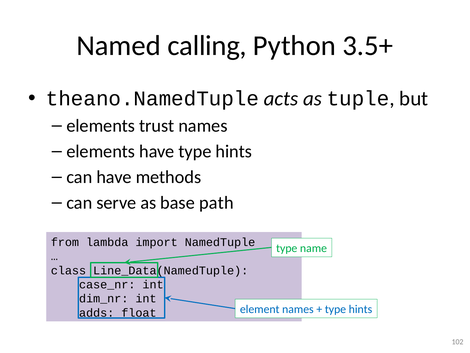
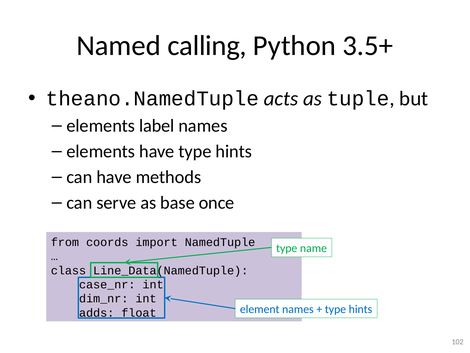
trust: trust -> label (157, 126)
path: path -> once (217, 202)
lambda: lambda -> coords (107, 242)
